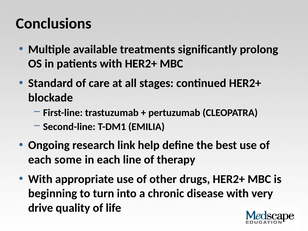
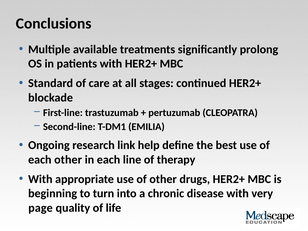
each some: some -> other (68, 160)
drive: drive -> page (41, 208)
